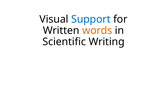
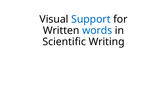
words colour: orange -> blue (97, 30)
